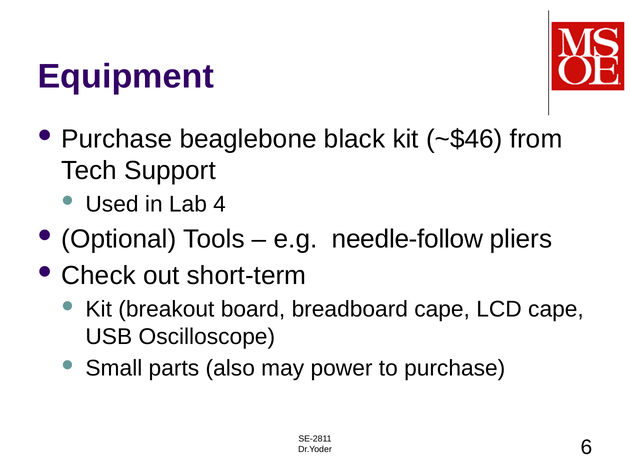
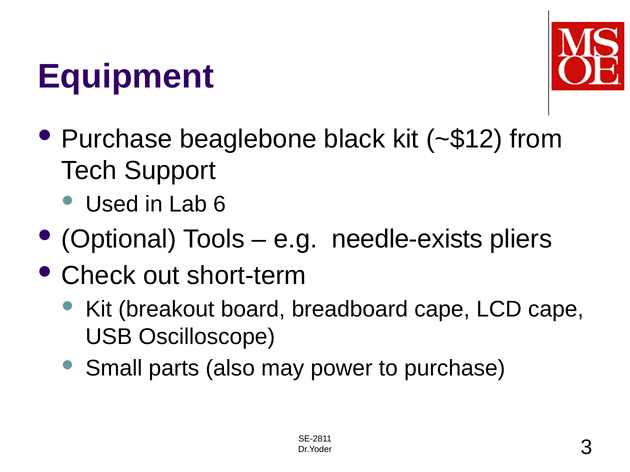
~$46: ~$46 -> ~$12 (464, 139)
4: 4 -> 6 (220, 204)
needle-follow: needle-follow -> needle-exists (407, 239)
6: 6 -> 3 (586, 448)
